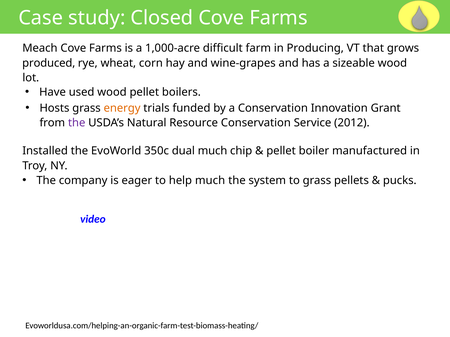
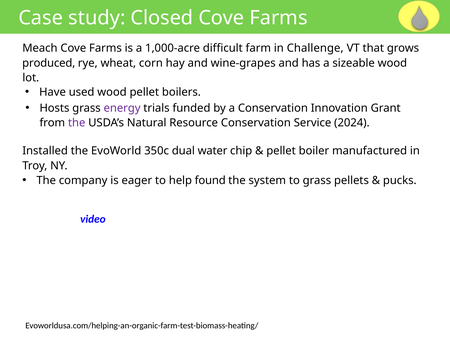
Producing: Producing -> Challenge (315, 48)
energy colour: orange -> purple (122, 108)
2012: 2012 -> 2024 (352, 123)
dual much: much -> water (213, 151)
help much: much -> found (210, 181)
